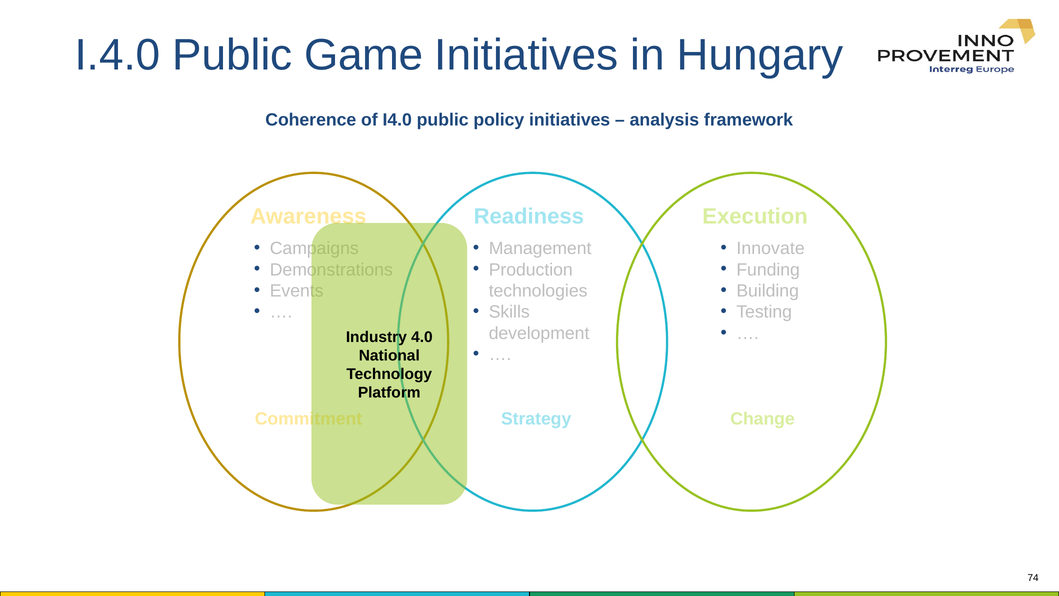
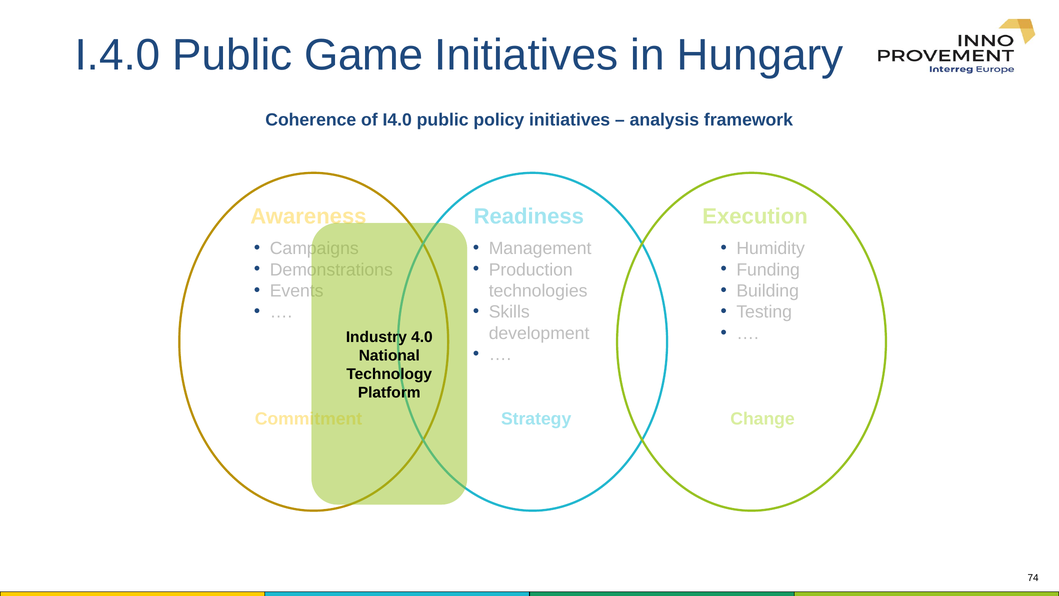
Innovate: Innovate -> Humidity (771, 248)
